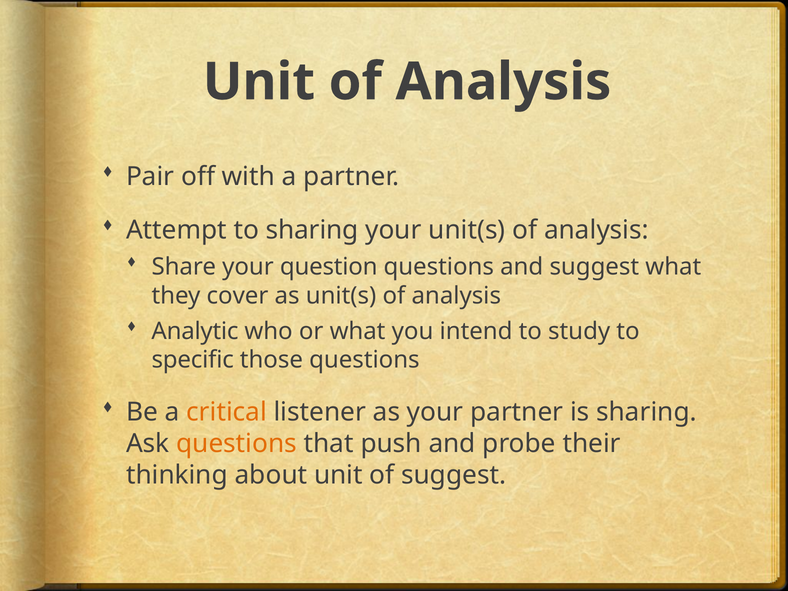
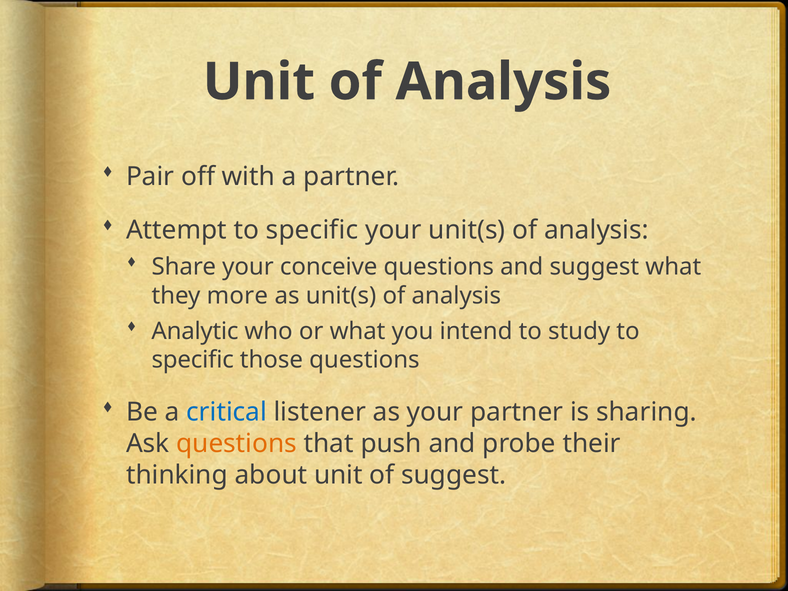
Attempt to sharing: sharing -> specific (312, 230)
question: question -> conceive (329, 267)
cover: cover -> more (237, 296)
critical colour: orange -> blue (227, 412)
